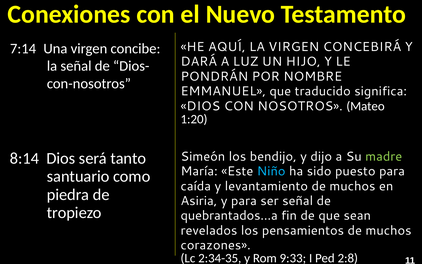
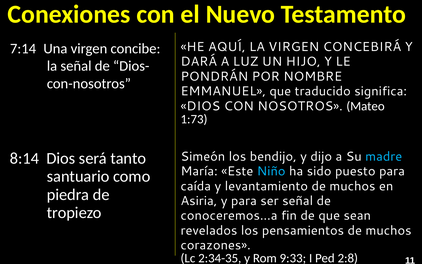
1:20: 1:20 -> 1:73 (194, 119)
madre colour: light green -> light blue (384, 156)
quebrantados…a: quebrantados…a -> conoceremos…a (229, 215)
